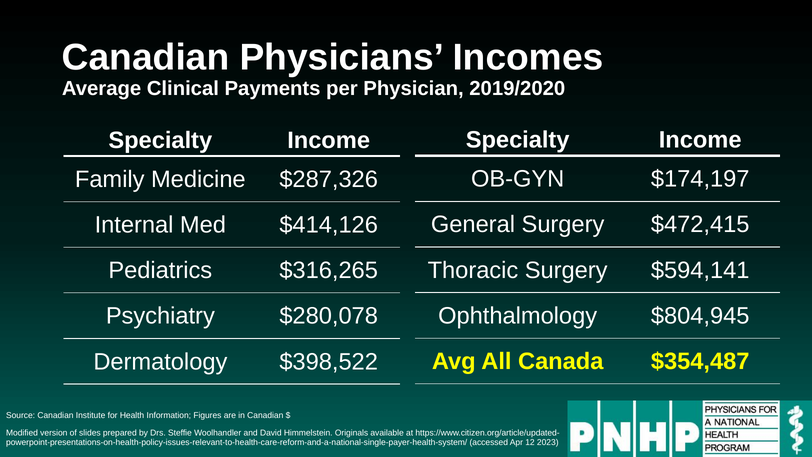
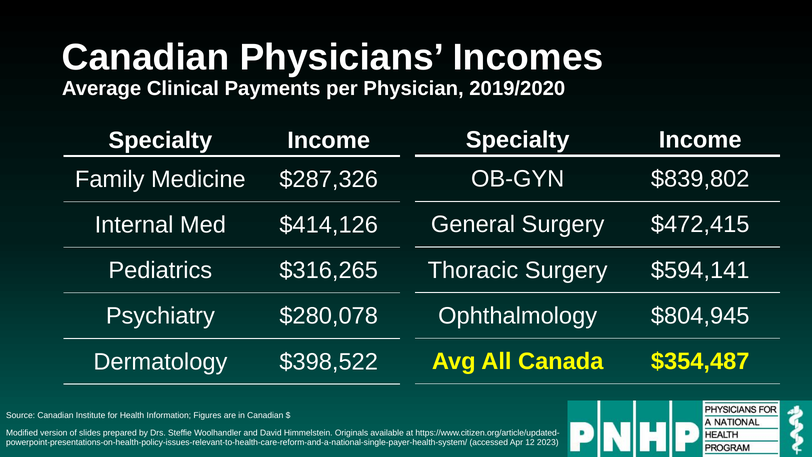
$174,197: $174,197 -> $839,802 (700, 179)
